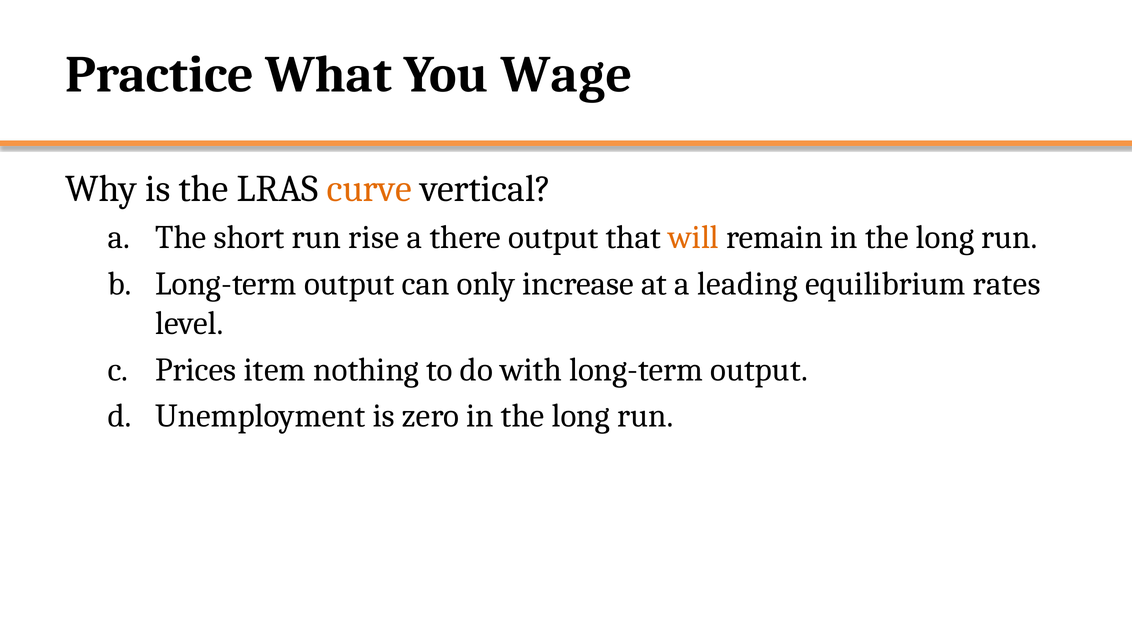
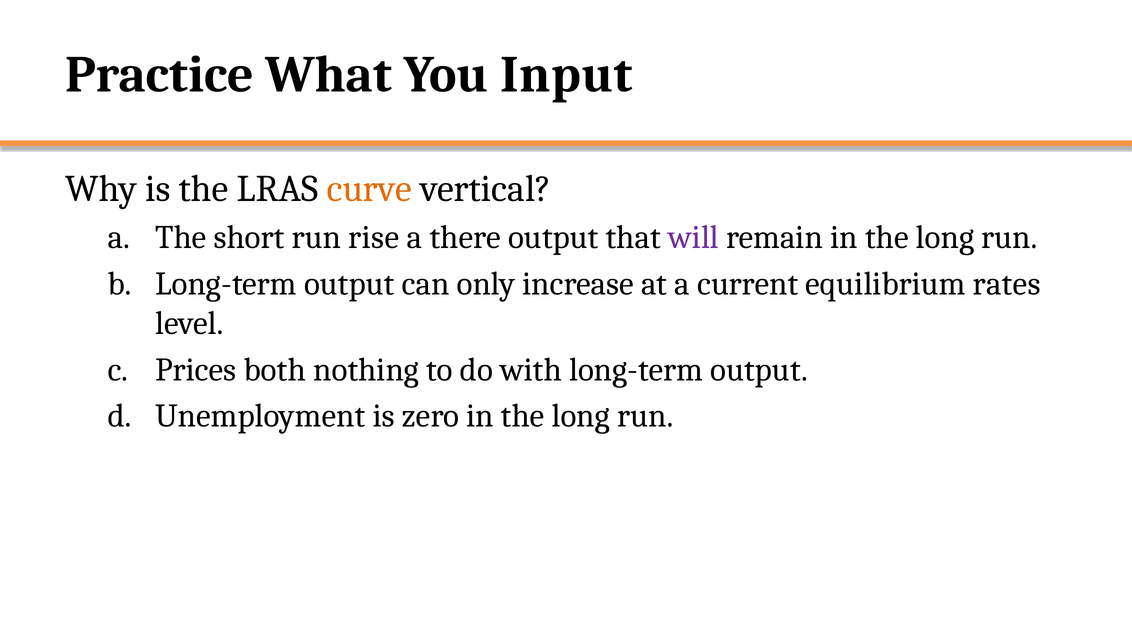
Wage: Wage -> Input (566, 74)
will colour: orange -> purple (694, 237)
leading: leading -> current (748, 284)
item: item -> both (275, 369)
